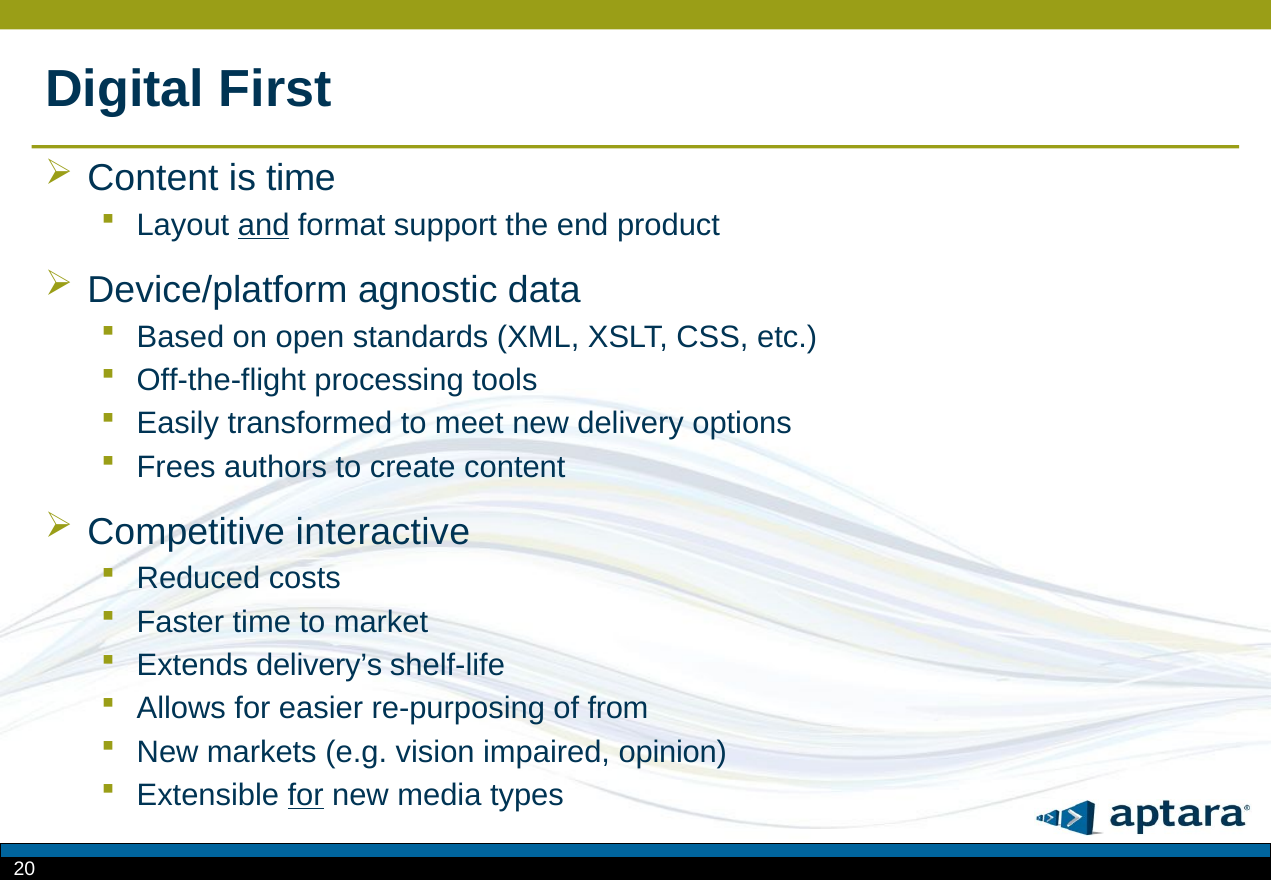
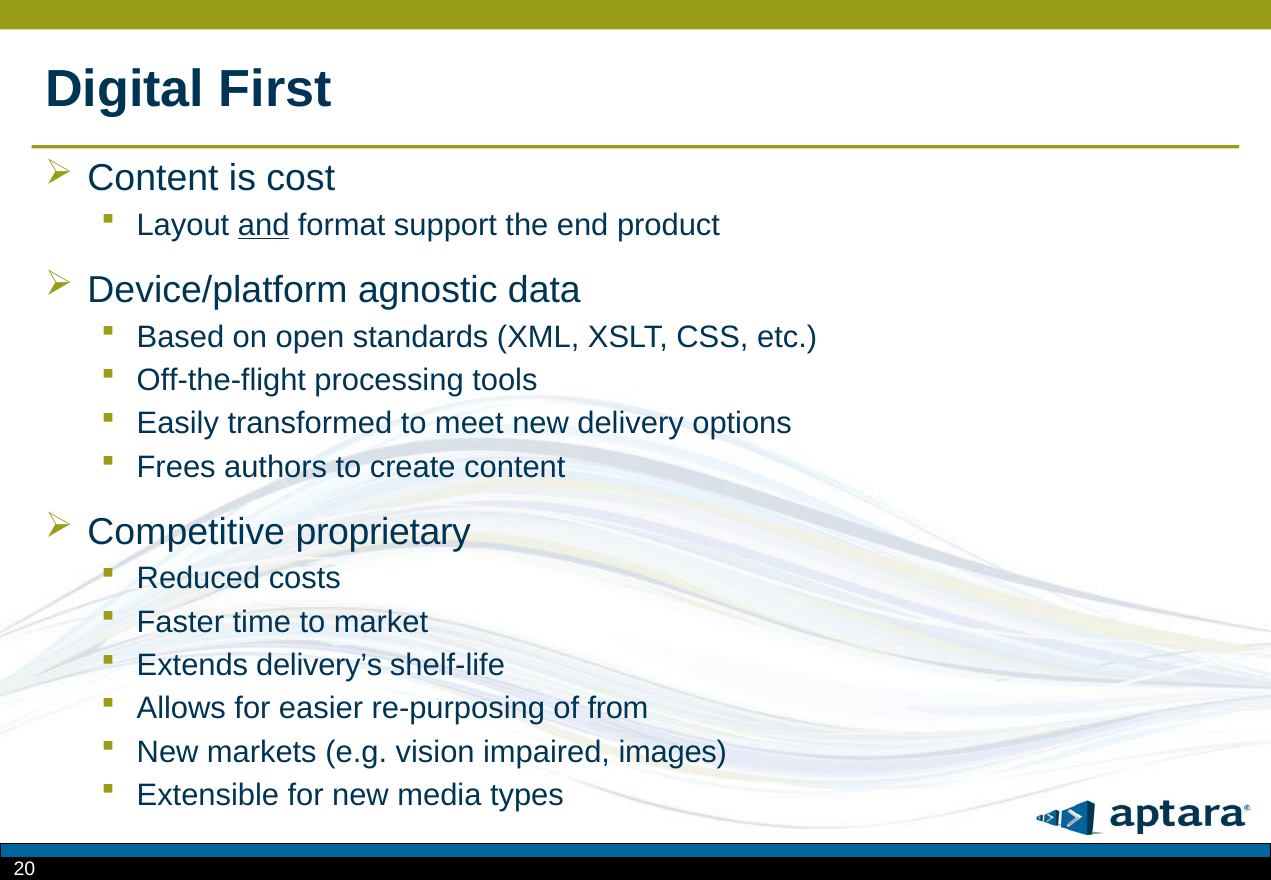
is time: time -> cost (301, 178)
interactive: interactive -> proprietary (383, 532)
opinion: opinion -> images (673, 752)
for underline: present -> none (306, 795)
